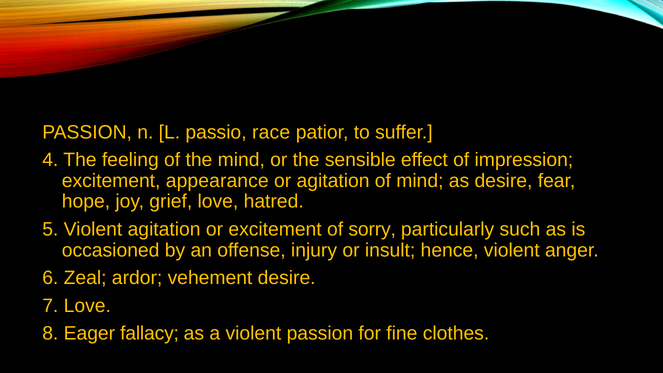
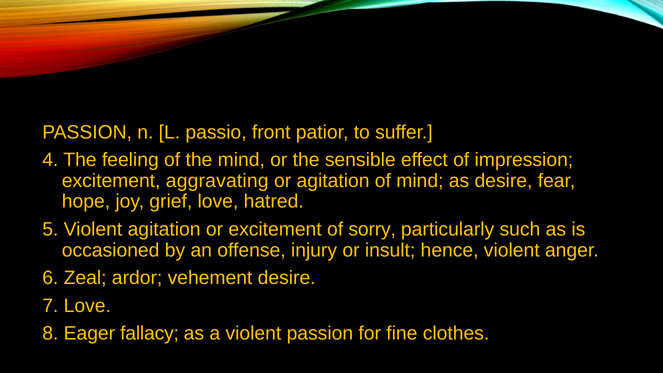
race: race -> front (271, 132)
appearance: appearance -> aggravating (217, 181)
